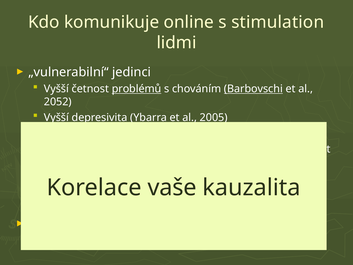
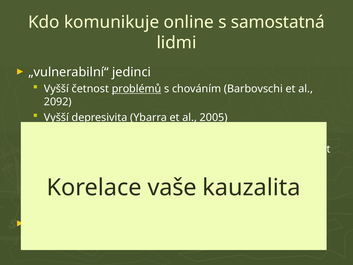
stimulation: stimulation -> samostatná (278, 22)
Barbovschi underline: present -> none (253, 89)
2052: 2052 -> 2092 (58, 102)
